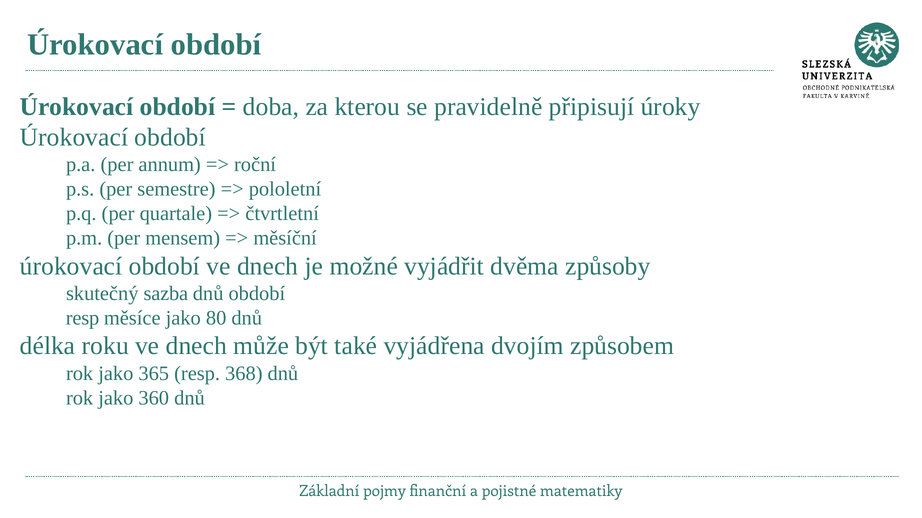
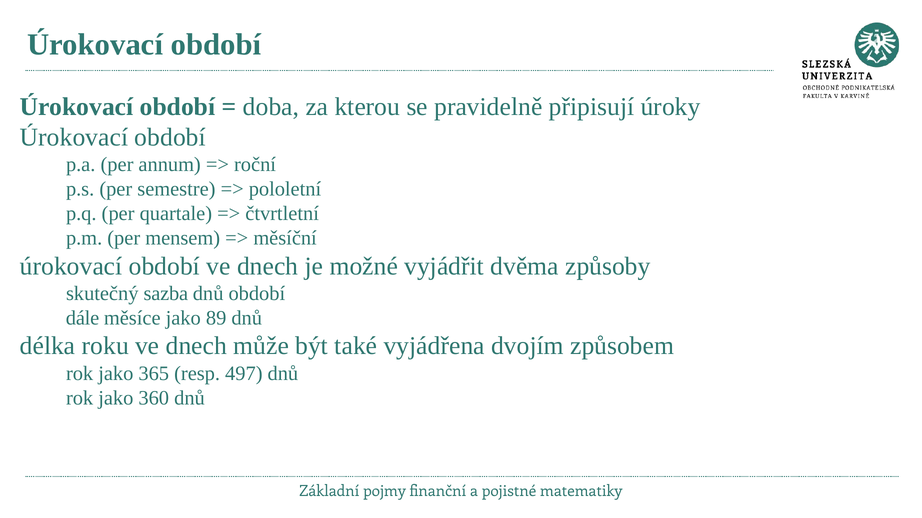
resp: resp -> dále (83, 318)
80: 80 -> 89 (216, 318)
368: 368 -> 497 (244, 374)
